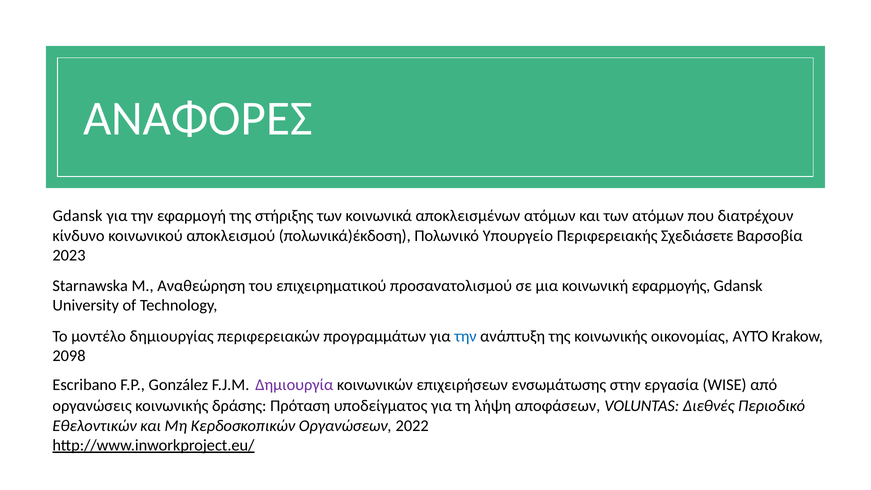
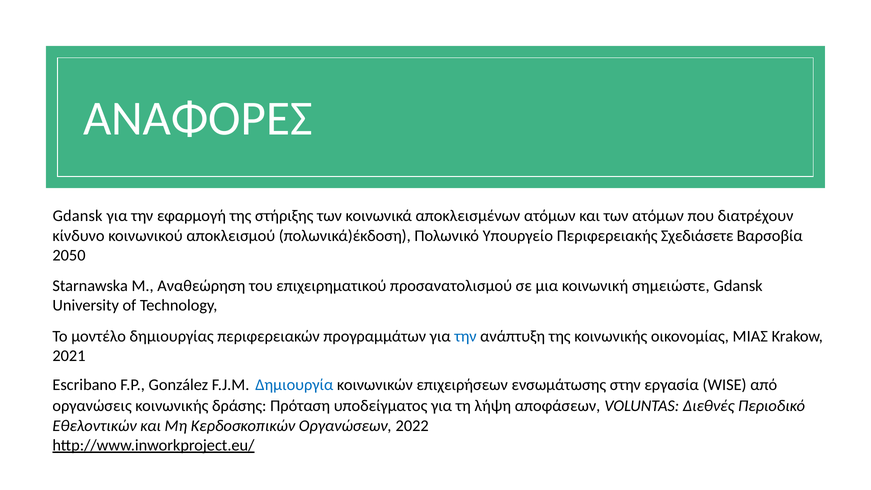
2023: 2023 -> 2050 (69, 255)
εφαρμογής: εφαρμογής -> σημειώστε (671, 286)
ΑΥΤΌ: ΑΥΤΌ -> ΜΙΑΣ (750, 336)
2098: 2098 -> 2021 (69, 356)
Δημιουργία colour: purple -> blue (294, 385)
